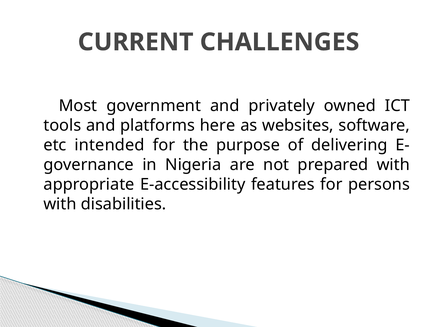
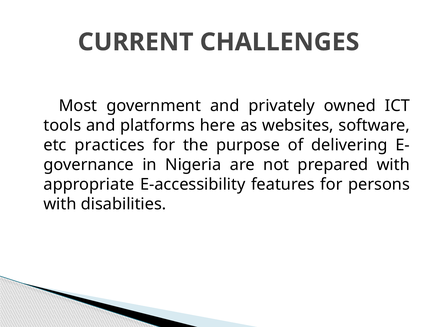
intended: intended -> practices (110, 145)
